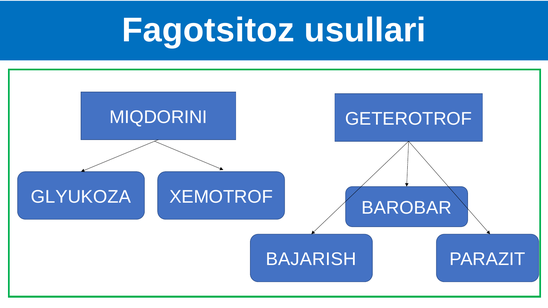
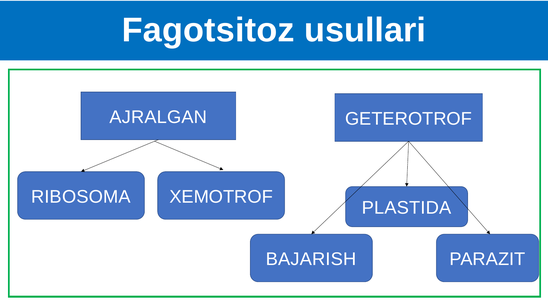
MIQDORINI: MIQDORINI -> AJRALGAN (158, 117)
GLYUKOZA: GLYUKOZA -> RIBOSOMA (81, 197)
BAROBAR: BAROBAR -> PLASTIDA (407, 208)
